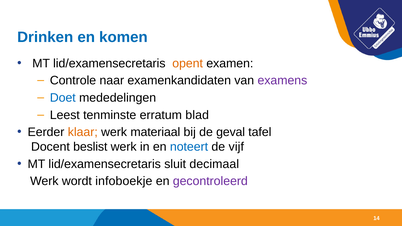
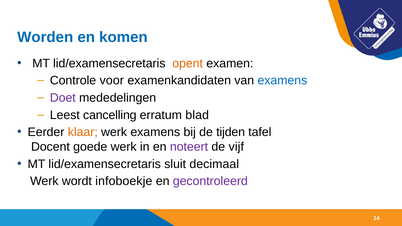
Drinken: Drinken -> Worden (45, 37)
naar: naar -> voor (112, 81)
examens colour: purple -> blue (282, 81)
Doet colour: blue -> purple (63, 98)
tenminste: tenminste -> cancelling (110, 115)
werk materiaal: materiaal -> examens (155, 132)
geval: geval -> tijden (231, 132)
beslist: beslist -> goede (90, 147)
noteert colour: blue -> purple (189, 147)
